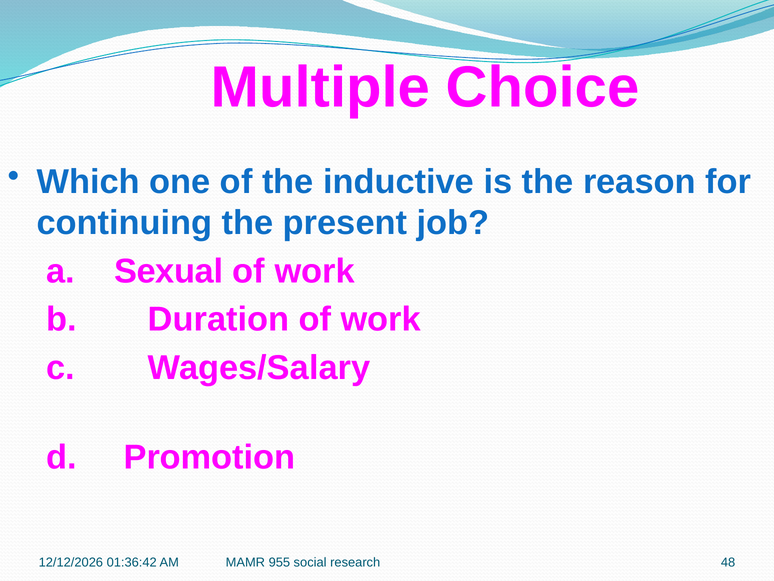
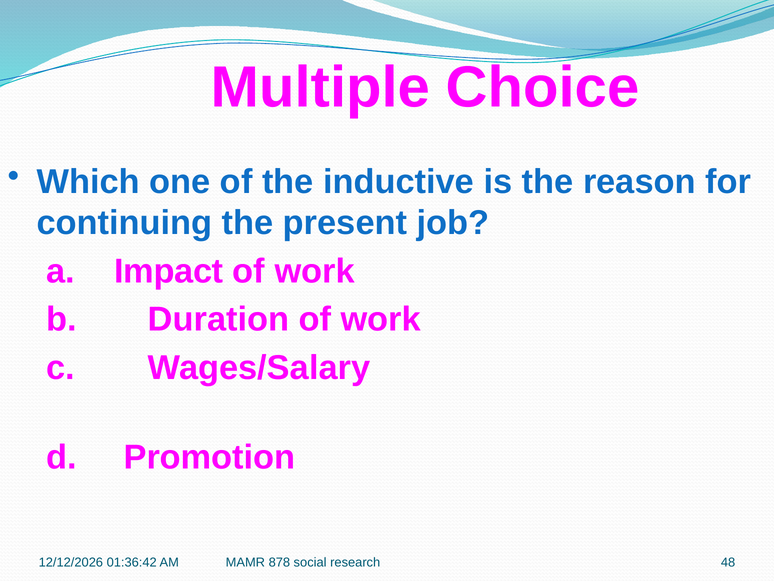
Sexual: Sexual -> Impact (169, 271)
955: 955 -> 878 (279, 562)
